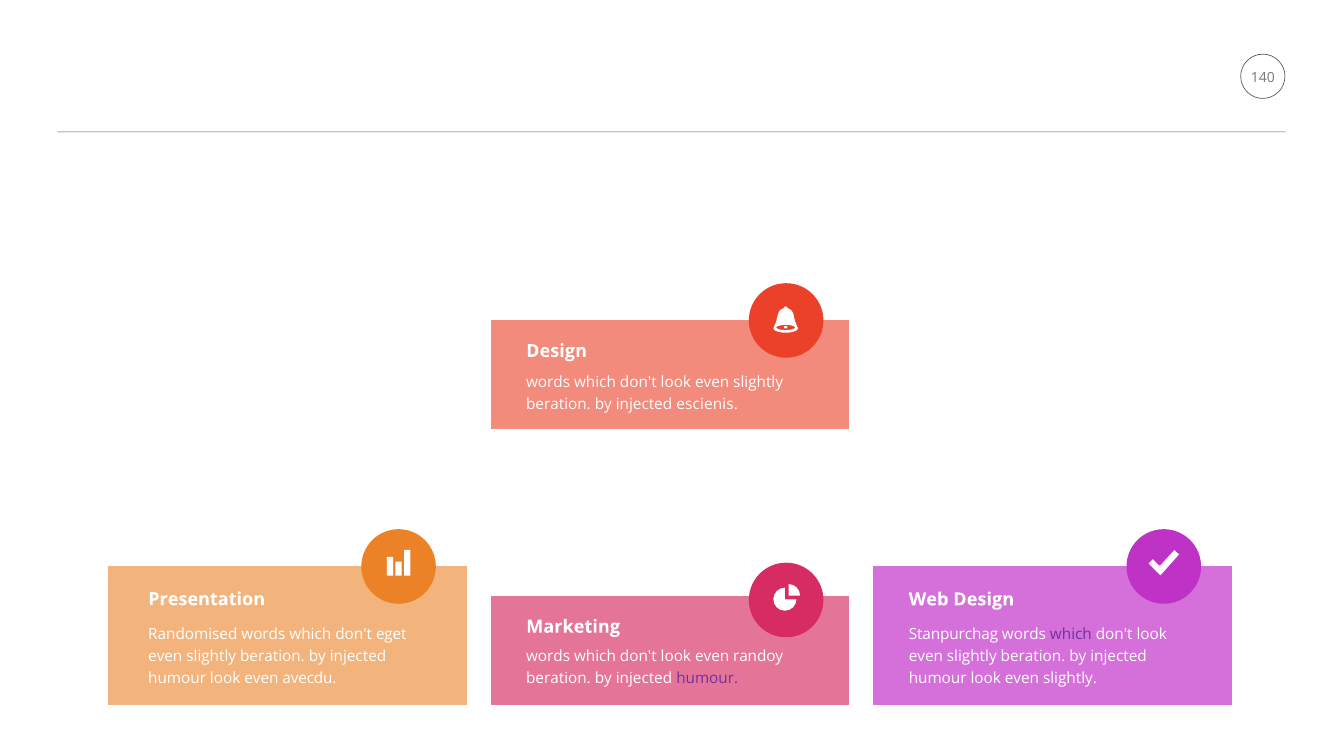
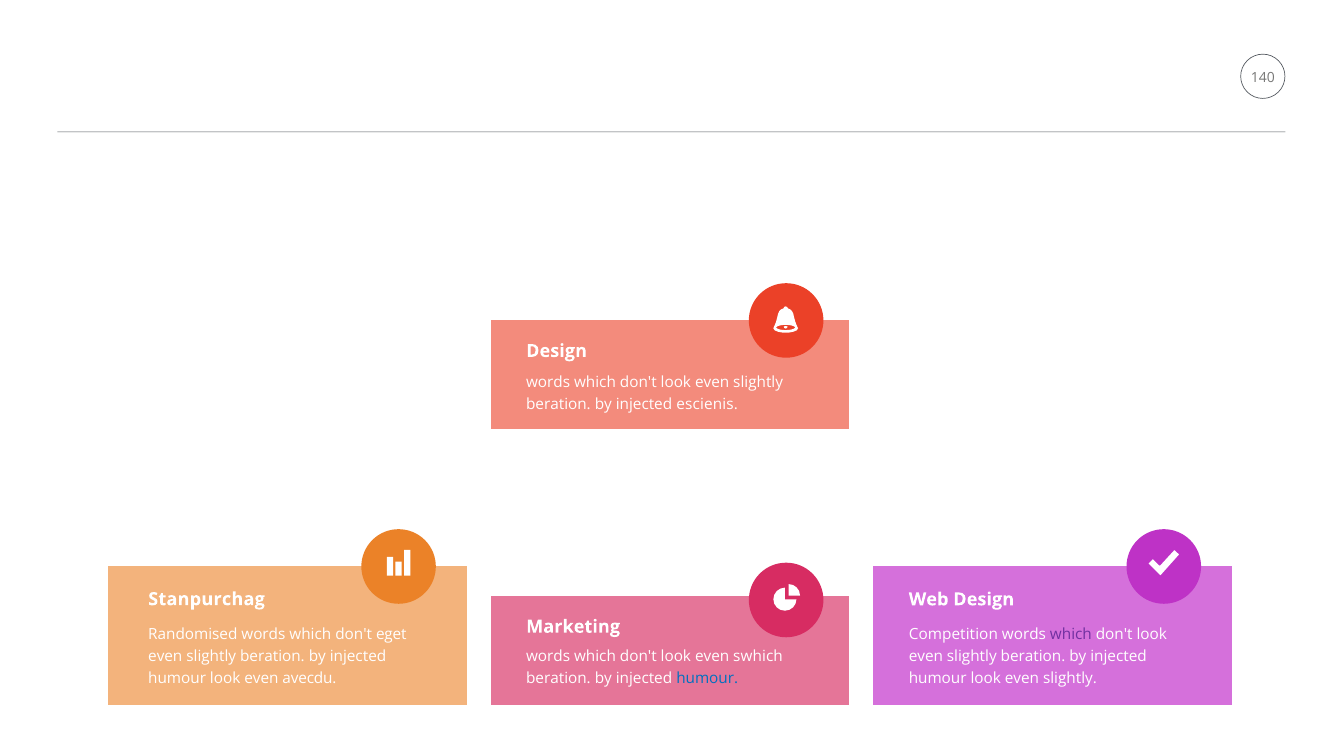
Presentation: Presentation -> Stanpurchag (207, 599)
Stanpurchag: Stanpurchag -> Competition (953, 634)
randoy: randoy -> swhich (758, 657)
humour colour: purple -> blue (707, 679)
